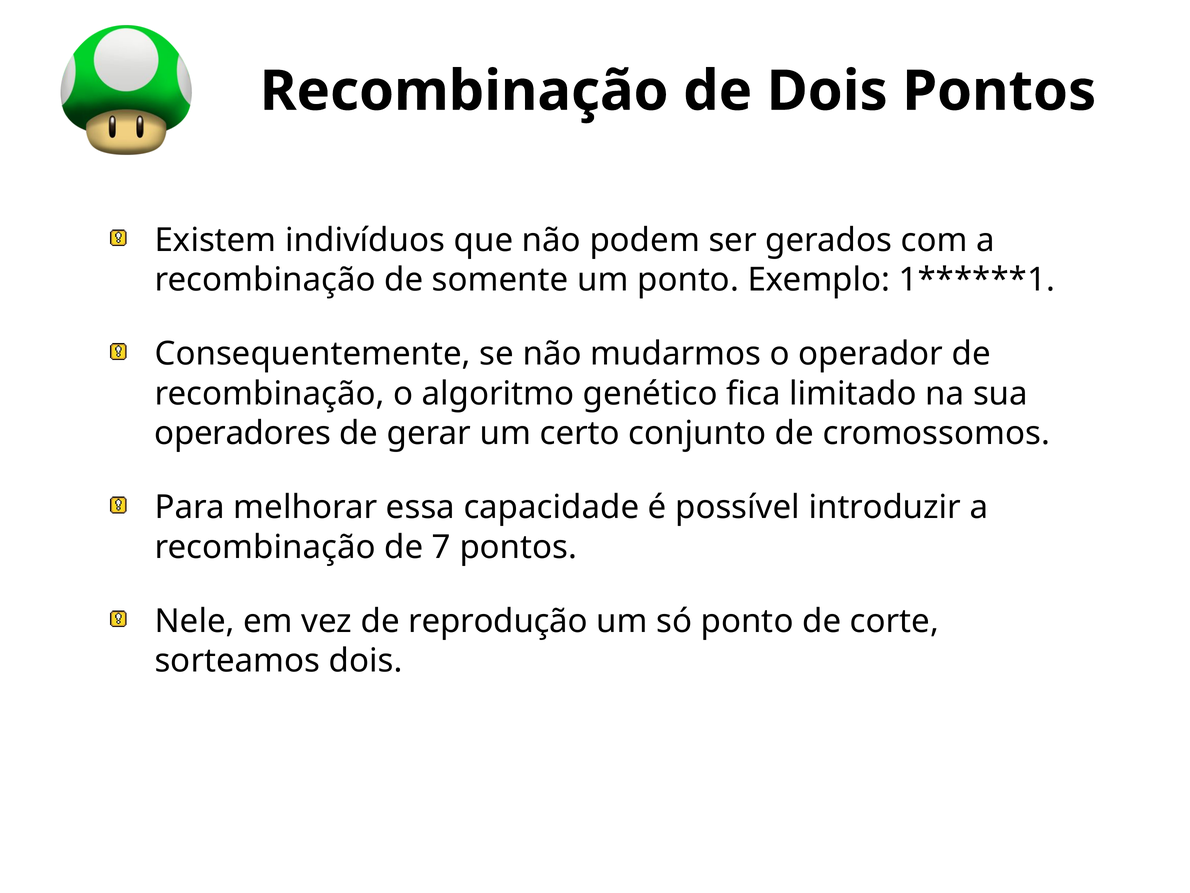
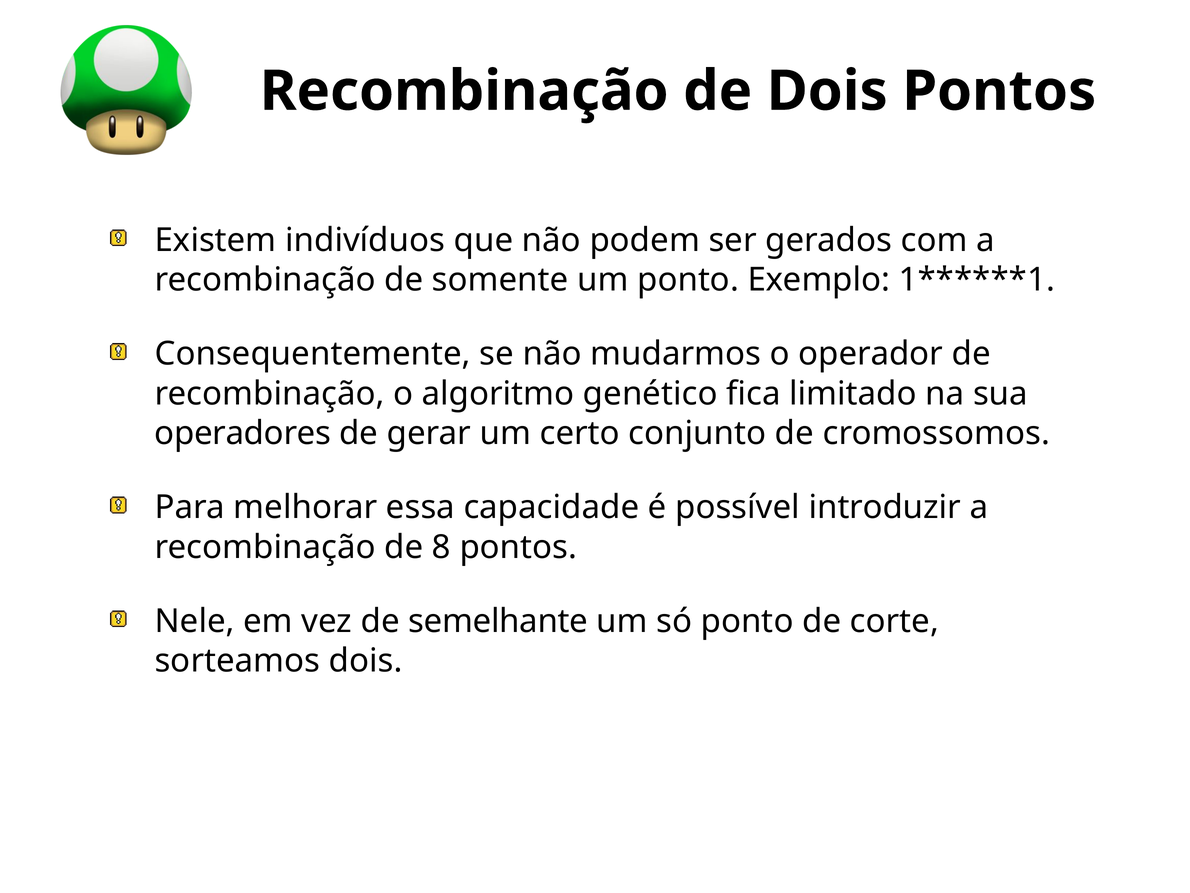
7: 7 -> 8 (441, 547)
reprodução: reprodução -> semelhante (498, 621)
